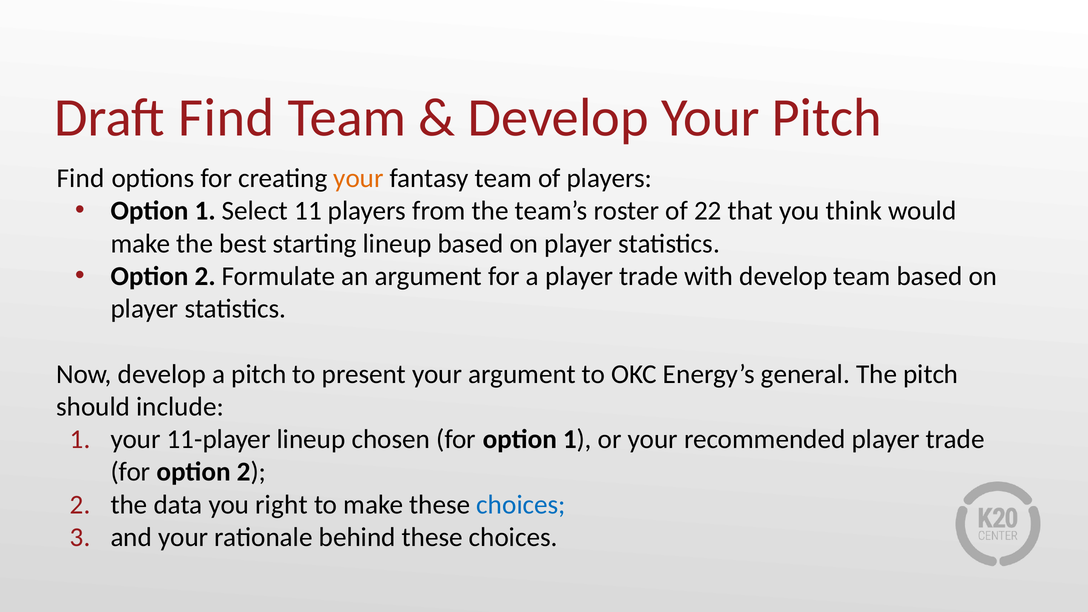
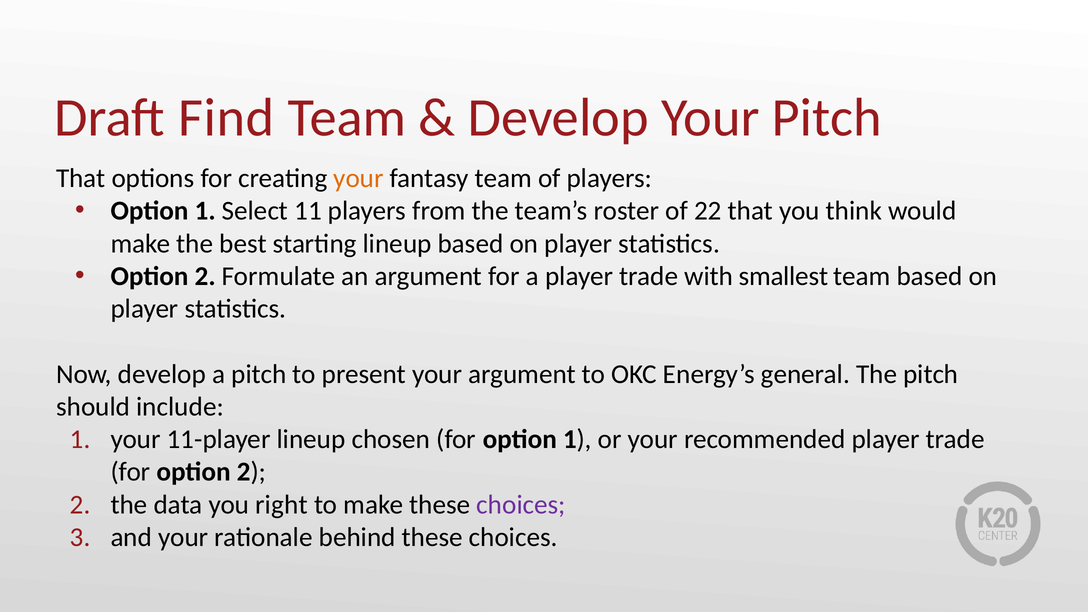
Find: Find -> That (81, 178)
with develop: develop -> smallest (784, 276)
choices colour: blue -> purple (521, 505)
